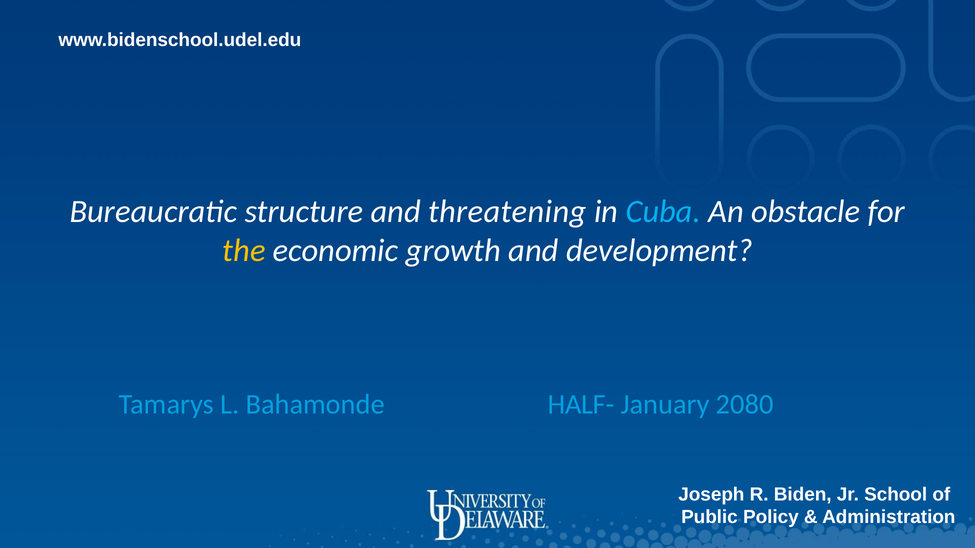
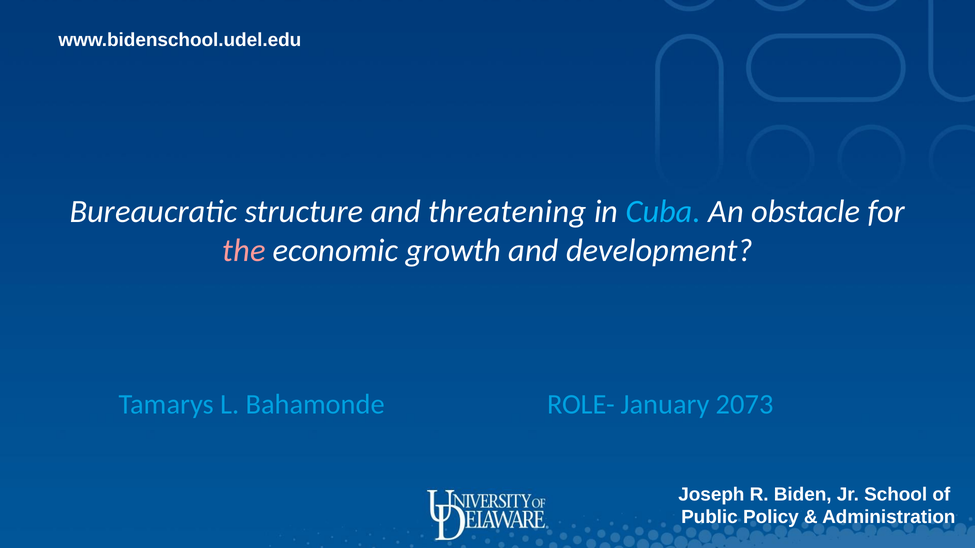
the colour: yellow -> pink (244, 251)
HALF-: HALF- -> ROLE- (581, 405)
2080: 2080 -> 2073 (745, 405)
